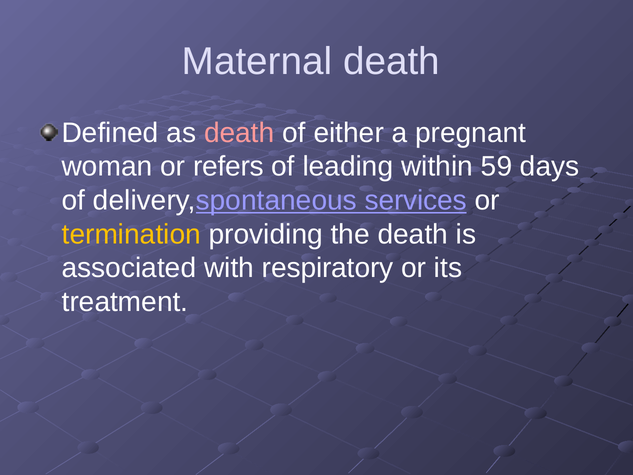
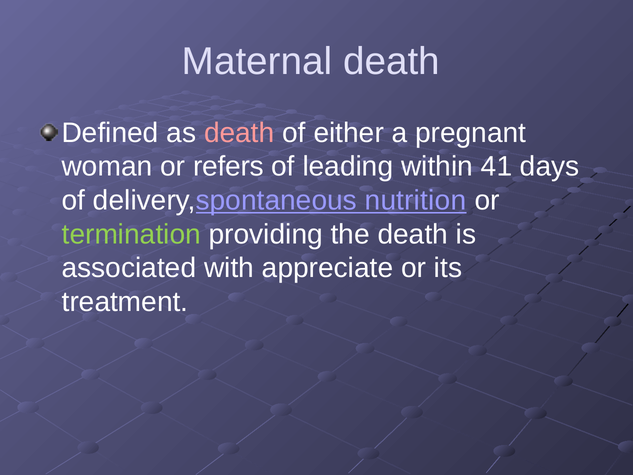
59: 59 -> 41 (497, 167)
services: services -> nutrition (416, 200)
termination colour: yellow -> light green (131, 234)
respiratory: respiratory -> appreciate (328, 268)
